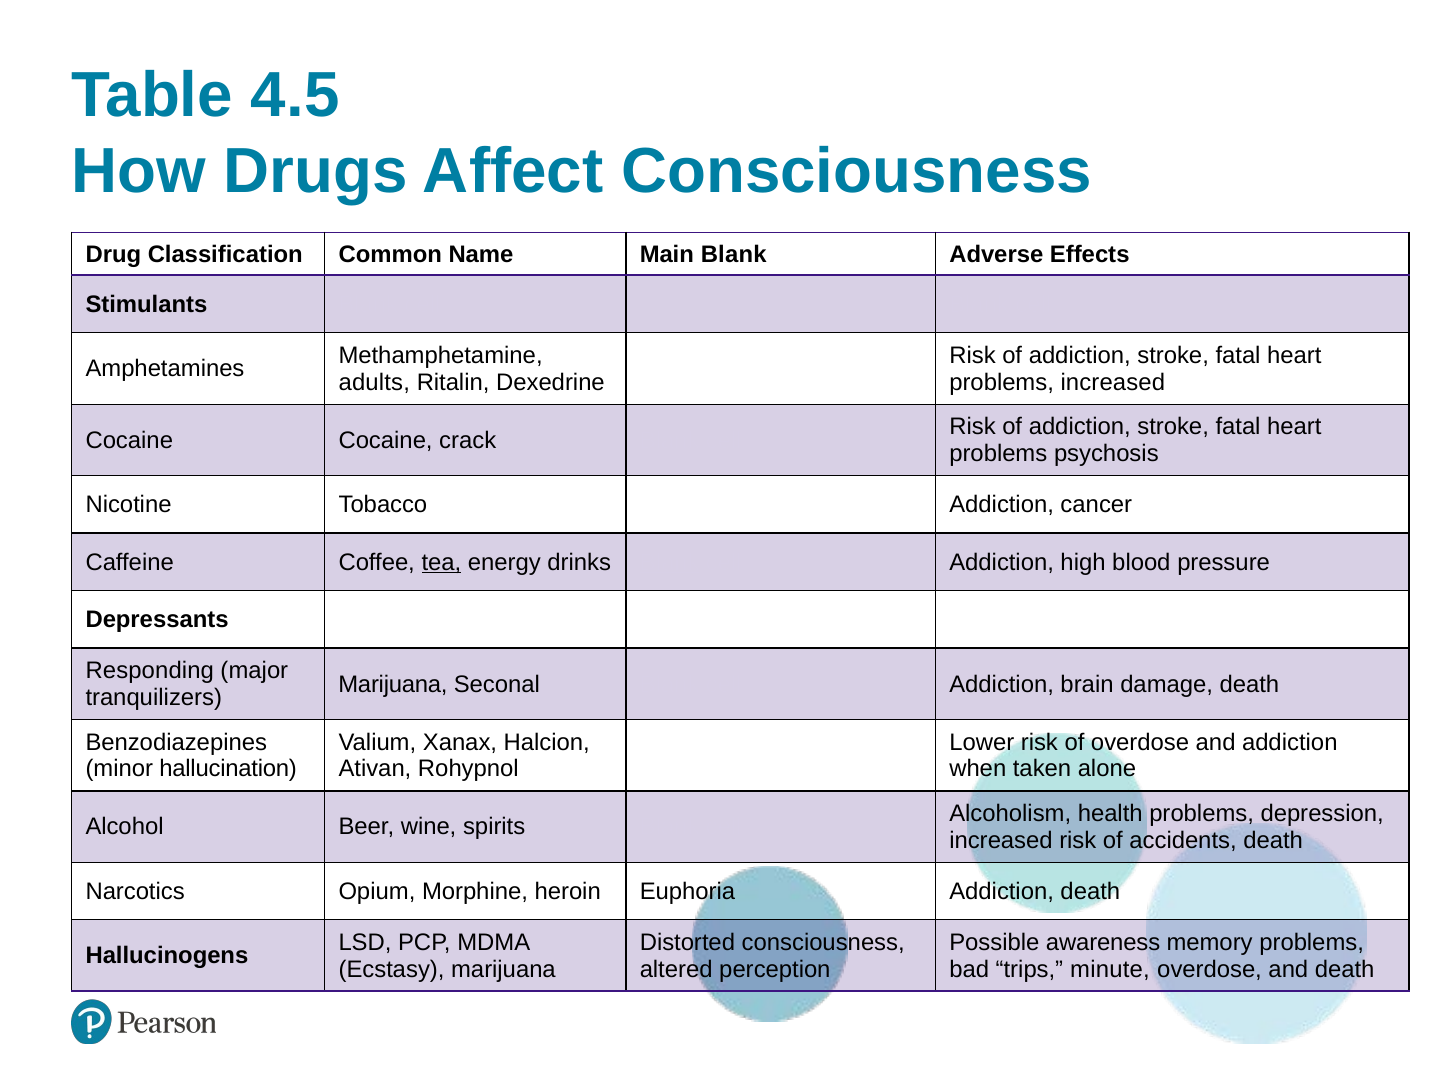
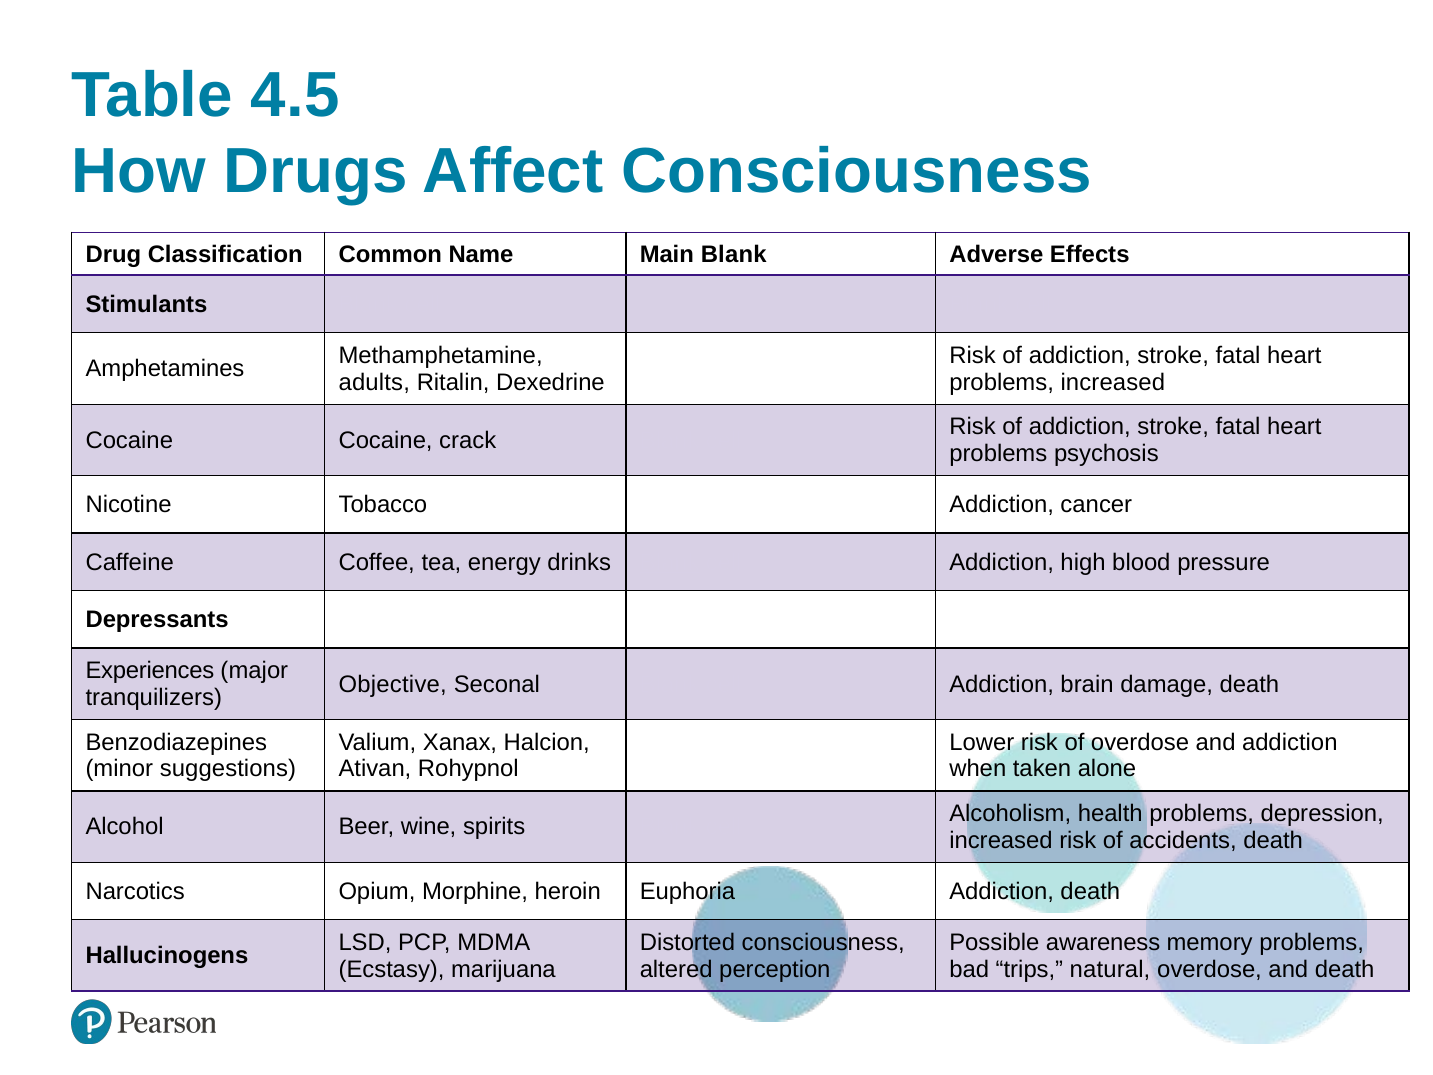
tea underline: present -> none (441, 562)
Responding: Responding -> Experiences (150, 671)
Marijuana: Marijuana -> Objective (393, 684)
hallucination: hallucination -> suggestions (228, 769)
minute: minute -> natural (1110, 969)
